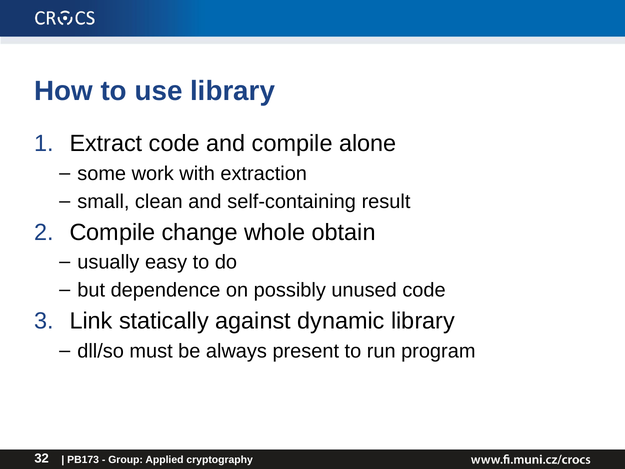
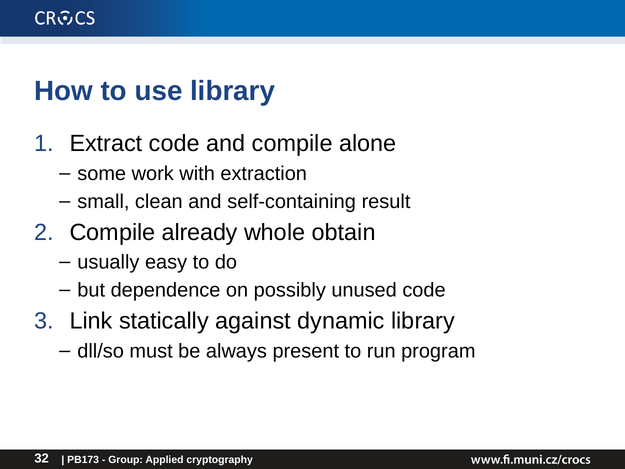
change: change -> already (200, 232)
